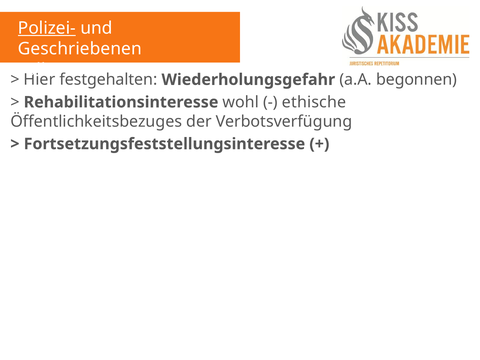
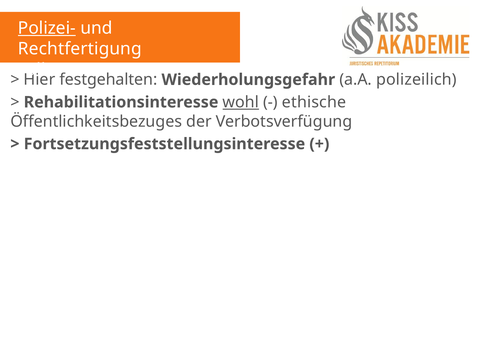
Geschriebenen: Geschriebenen -> Rechtfertigung (80, 49)
begonnen: begonnen -> polizeilich (416, 80)
wohl underline: none -> present (241, 102)
